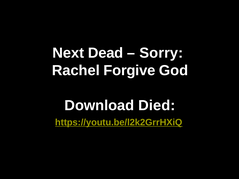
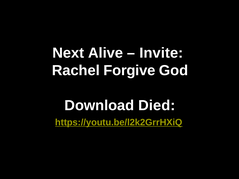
Dead: Dead -> Alive (106, 53)
Sorry: Sorry -> Invite (161, 53)
